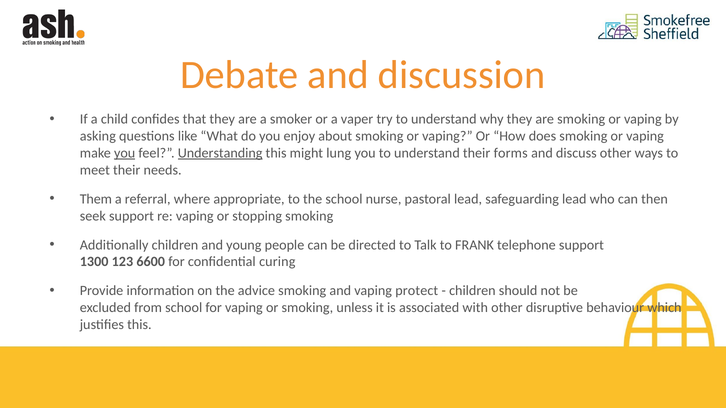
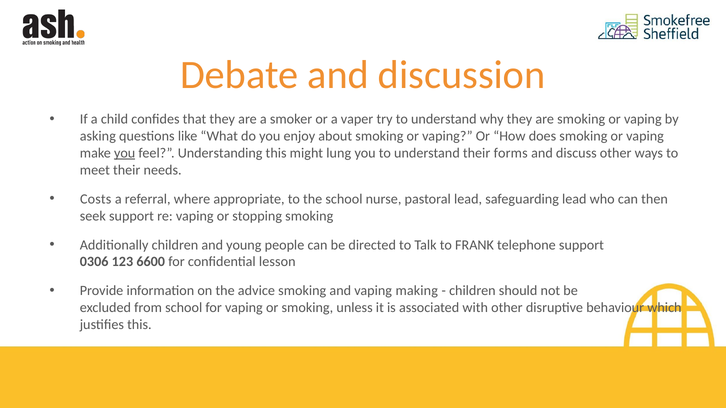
Understanding underline: present -> none (220, 153)
Them: Them -> Costs (96, 199)
1300: 1300 -> 0306 (94, 262)
curing: curing -> lesson (277, 262)
protect: protect -> making (417, 291)
